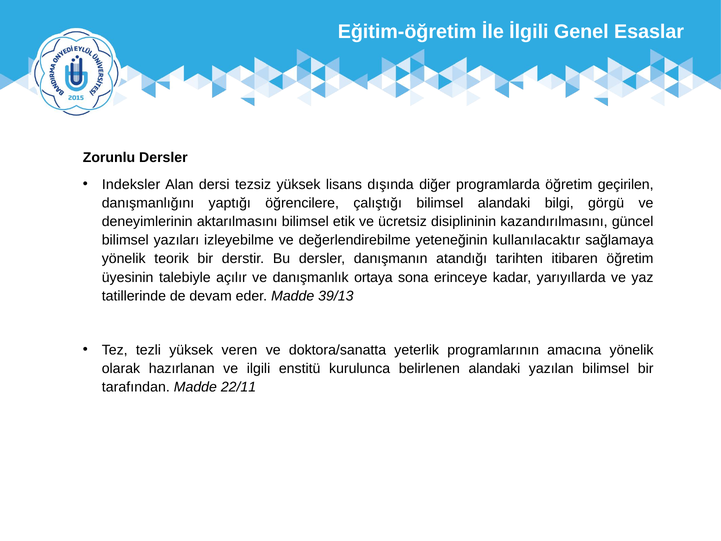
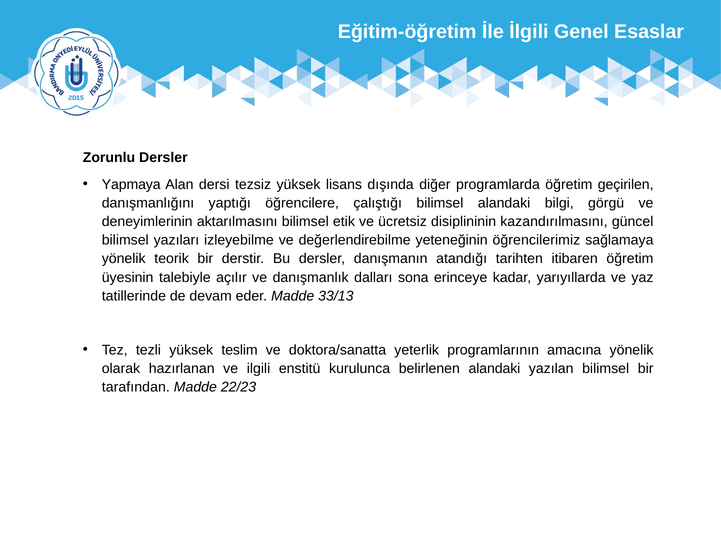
Indeksler: Indeksler -> Yapmaya (131, 184)
kullanılacaktır: kullanılacaktır -> öğrencilerimiz (536, 240)
ortaya: ortaya -> dalları (373, 277)
39/13: 39/13 -> 33/13 (336, 296)
veren: veren -> teslim (240, 350)
22/11: 22/11 -> 22/23 (239, 387)
